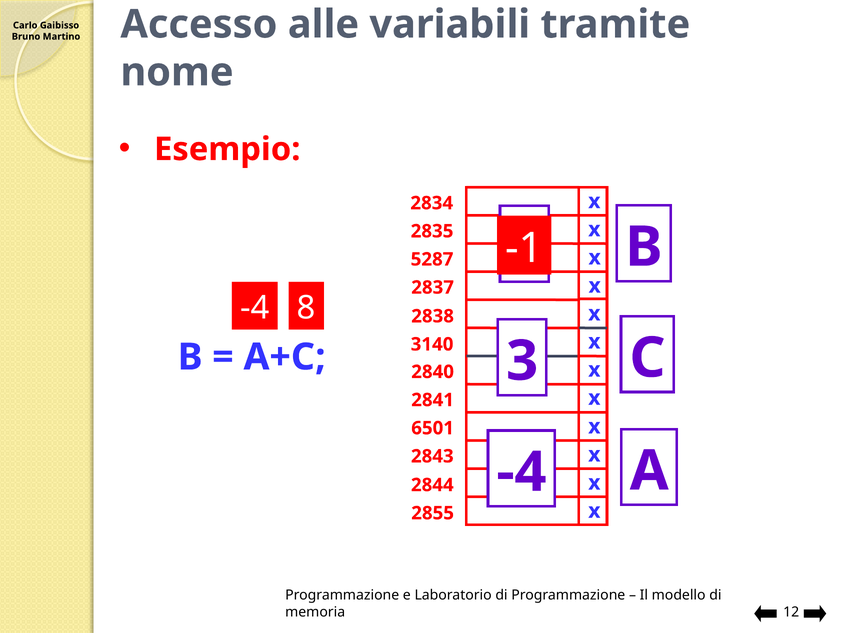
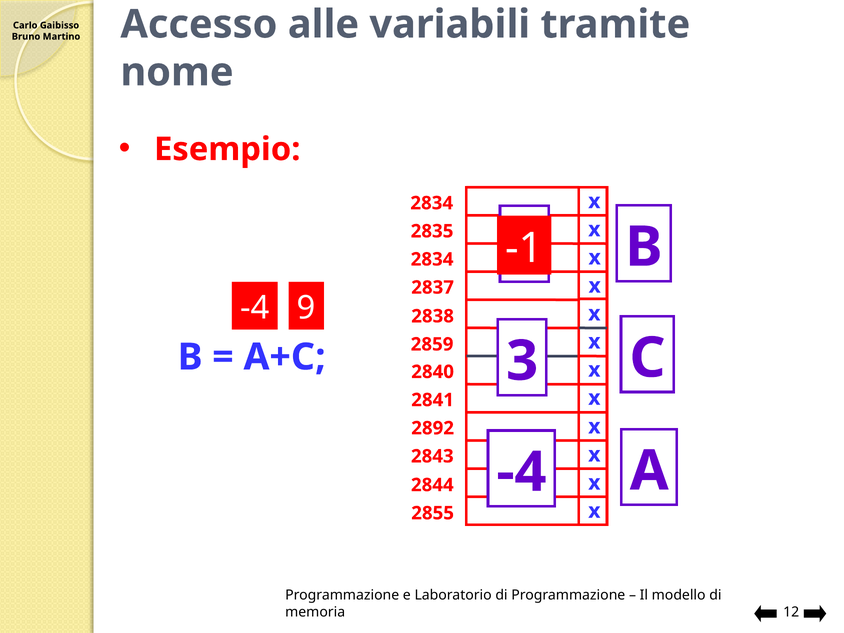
5287: 5287 -> 2834 (432, 259)
-4 8: 8 -> 9 (306, 308)
3140: 3140 -> 2859 (432, 344)
6501: 6501 -> 2892 (433, 428)
